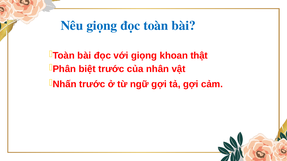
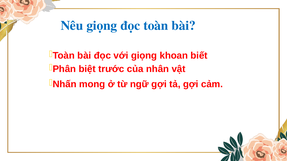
thật: thật -> biết (199, 56)
trước: trước -> mong (92, 84)
